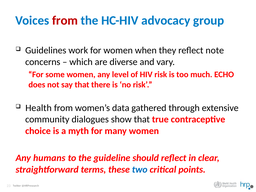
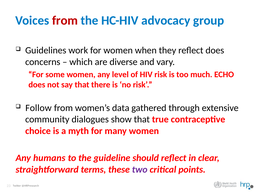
reflect note: note -> does (215, 50)
Health: Health -> Follow (39, 108)
two colour: blue -> purple (140, 169)
